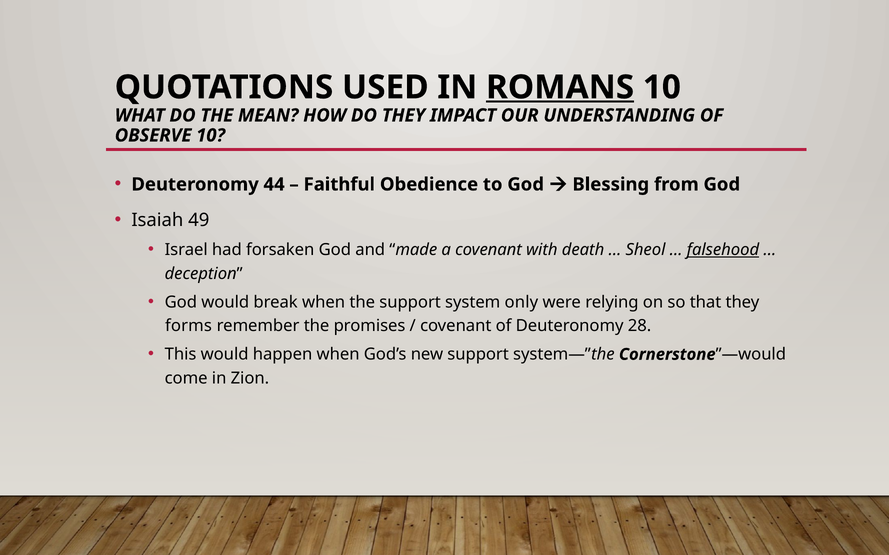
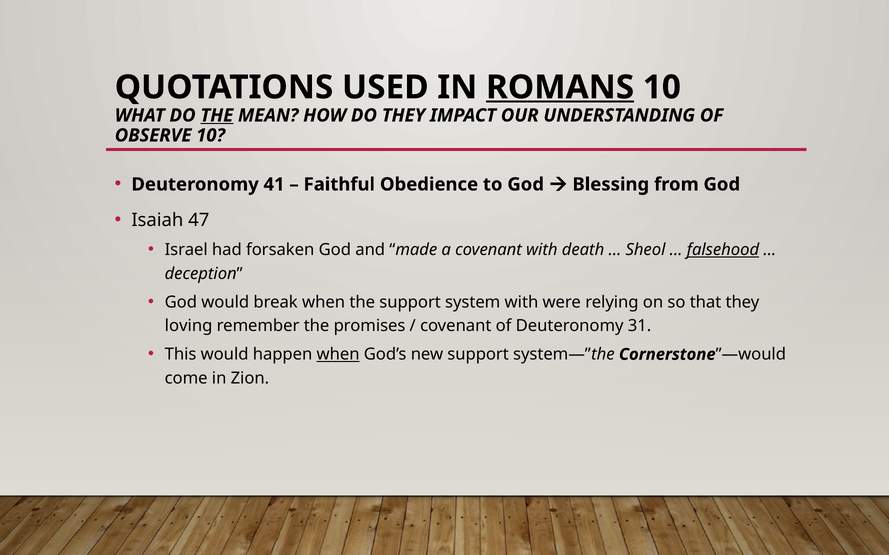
THE underline: none -> present (217, 116)
44: 44 -> 41 (274, 185)
49: 49 -> 47 (199, 221)
system only: only -> with (521, 302)
forms: forms -> loving (189, 326)
28: 28 -> 31 (640, 326)
when underline: none -> present (338, 355)
